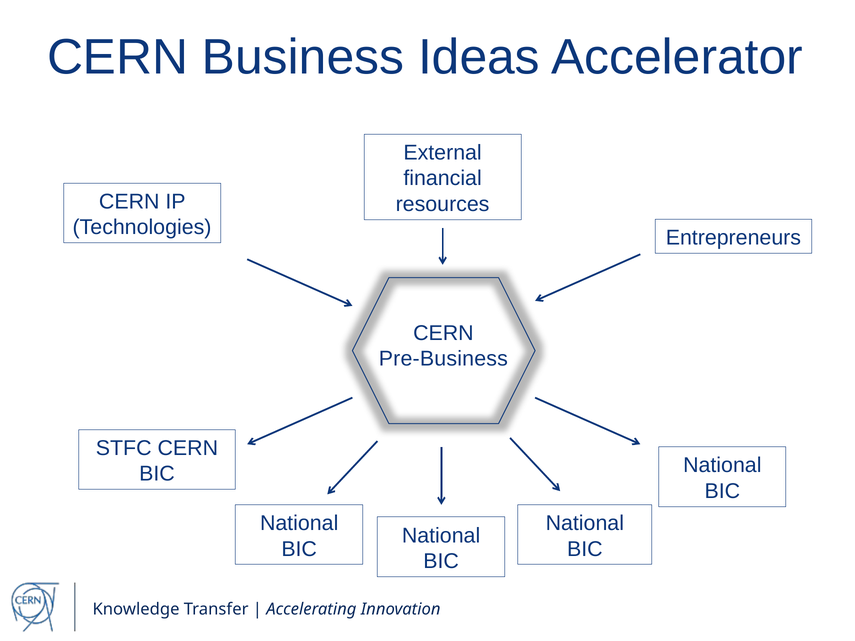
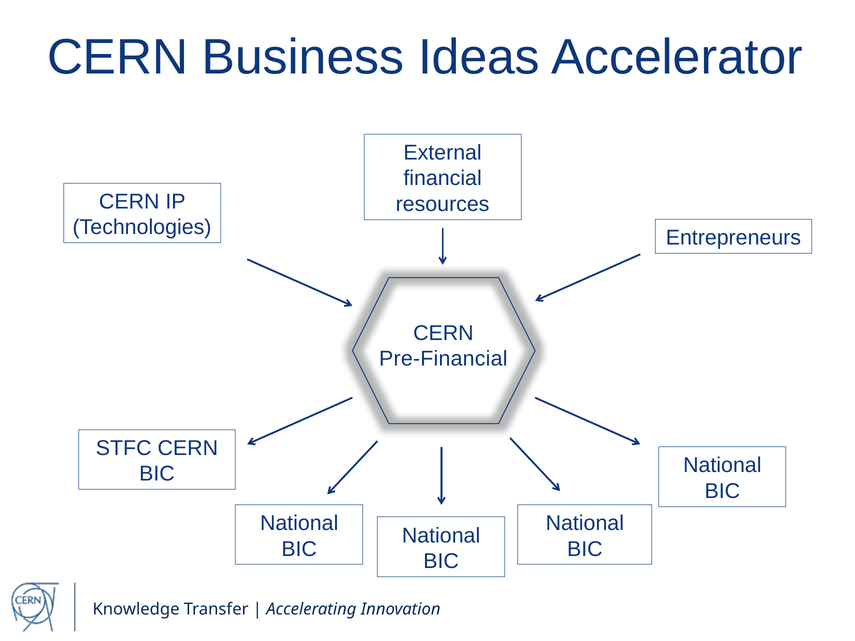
Pre-Business: Pre-Business -> Pre-Financial (443, 359)
